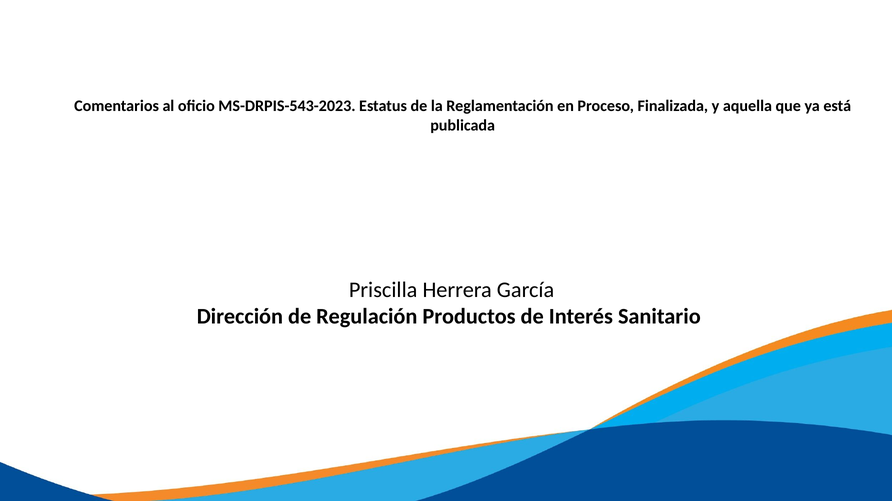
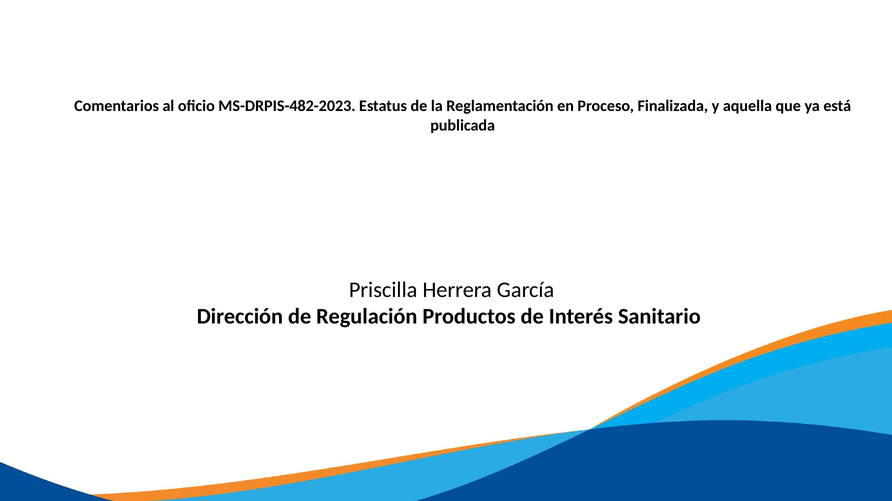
MS-DRPIS-543-2023: MS-DRPIS-543-2023 -> MS-DRPIS-482-2023 (287, 106)
